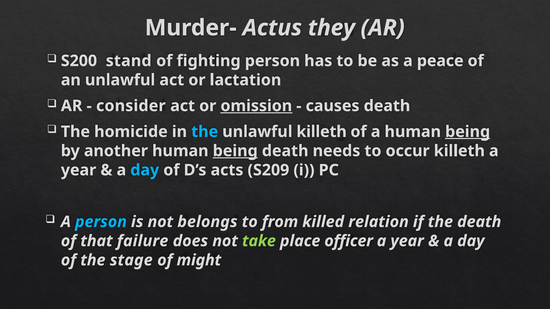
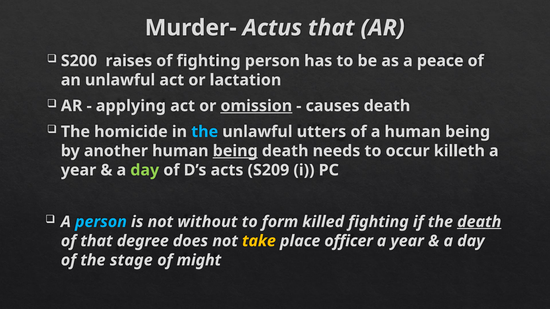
Actus they: they -> that (331, 28)
stand: stand -> raises (129, 61)
consider: consider -> applying (131, 106)
unlawful killeth: killeth -> utters (321, 132)
being underline: present -> none (468, 132)
day colour: light blue -> light green (145, 170)
belongs: belongs -> without (207, 222)
from: from -> form (280, 222)
killed relation: relation -> fighting (379, 222)
death underline: none -> present (479, 222)
failure: failure -> degree (143, 241)
take colour: light green -> yellow (259, 241)
